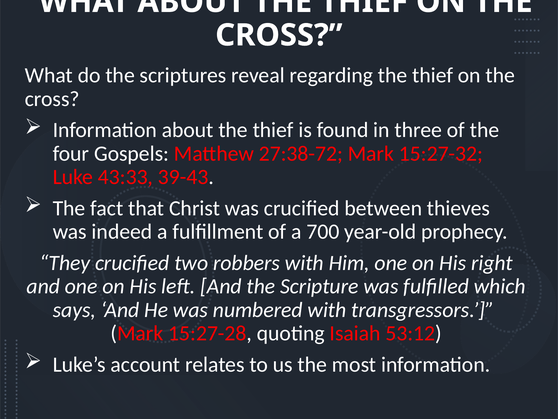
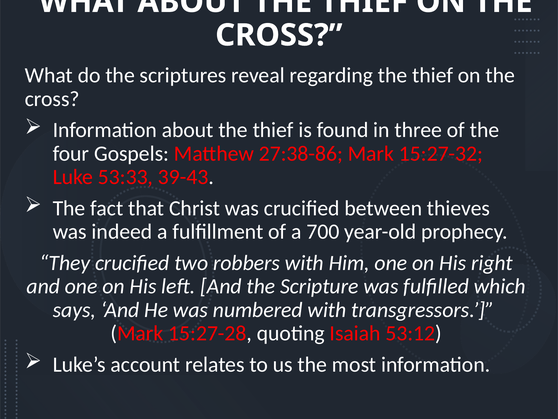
27:38-72: 27:38-72 -> 27:38-86 (301, 153)
43:33: 43:33 -> 53:33 (126, 177)
